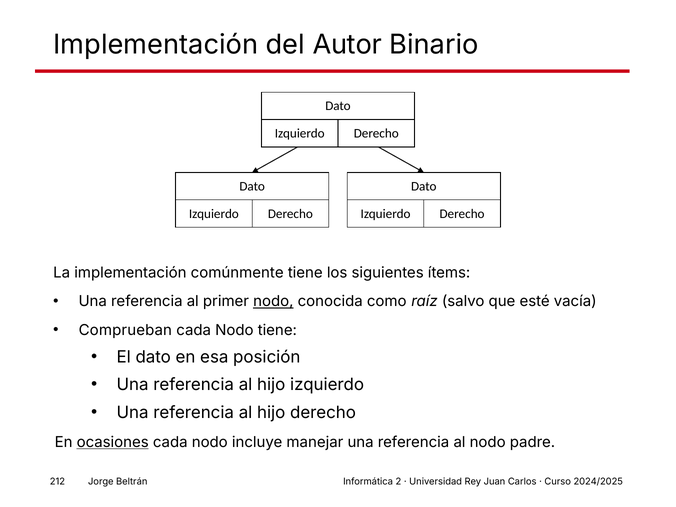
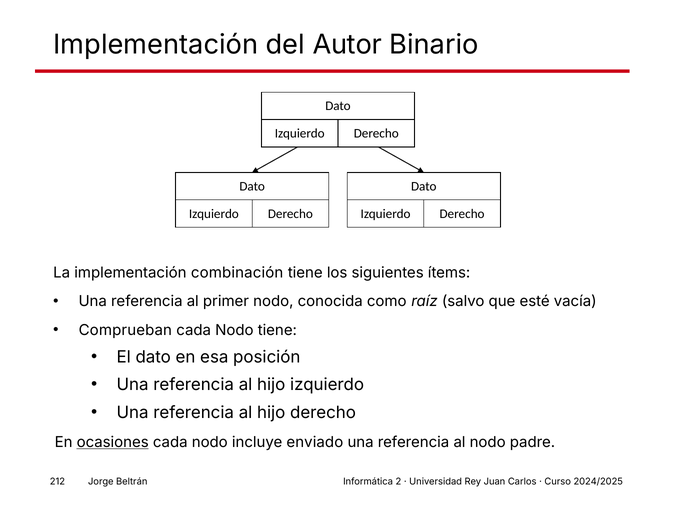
comúnmente: comúnmente -> combinación (237, 273)
nodo underline: present -> none (273, 301)
manejar: manejar -> enviado (315, 442)
